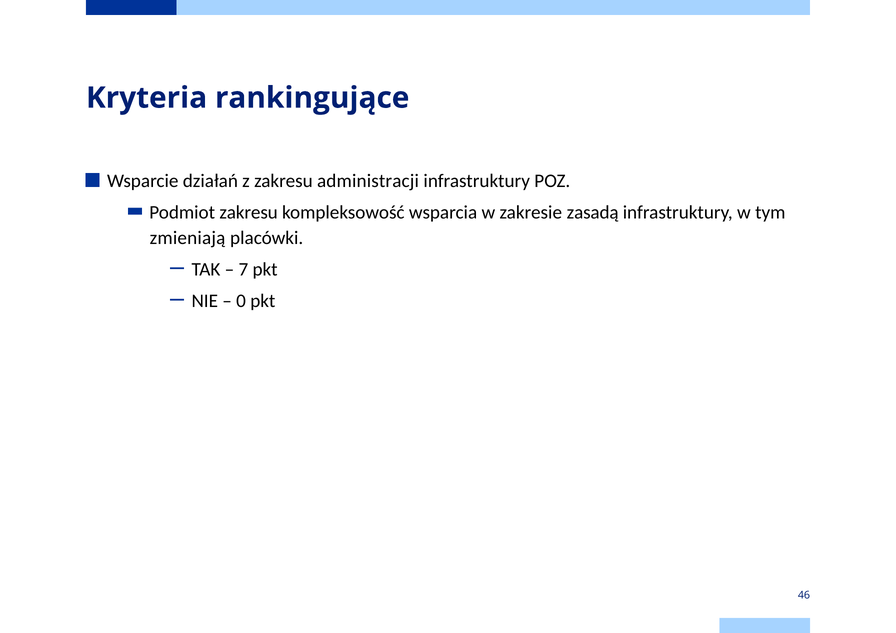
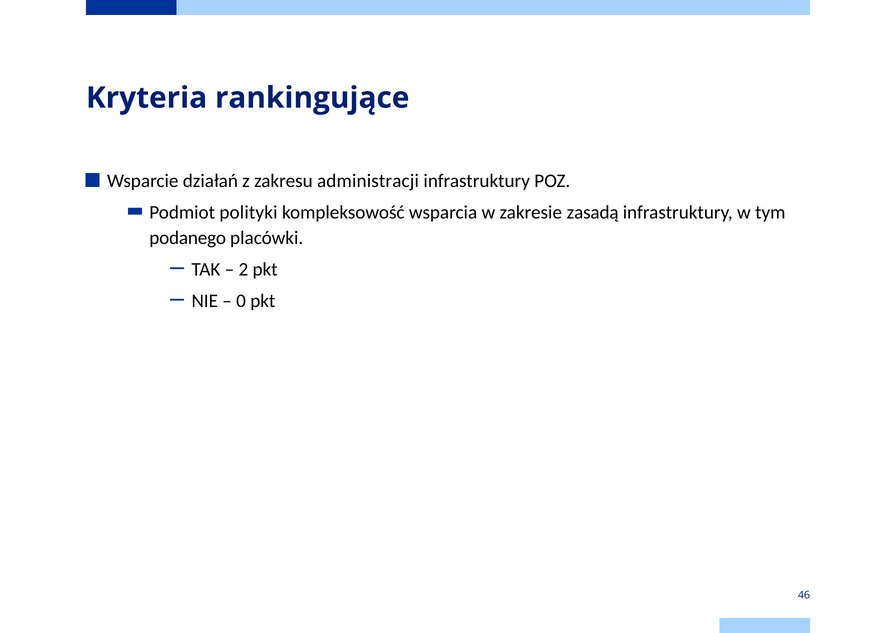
Podmiot zakresu: zakresu -> polityki (248, 213)
zmieniają: zmieniają -> podanego (188, 238)
7: 7 -> 2 (243, 270)
